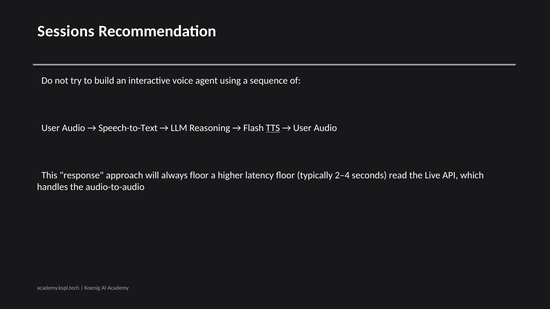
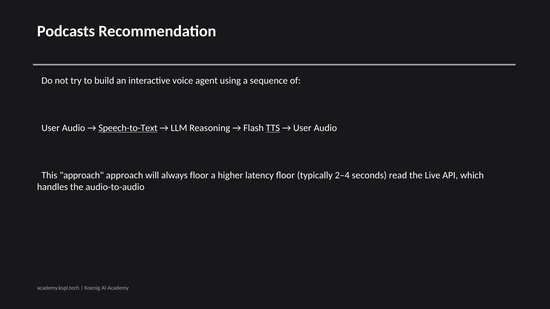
Sessions: Sessions -> Podcasts (66, 31)
Speech-to-Text underline: none -> present (128, 128)
This response: response -> approach (82, 176)
